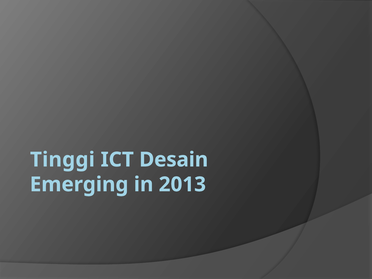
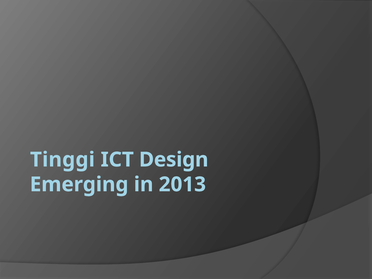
Desain: Desain -> Design (174, 160)
